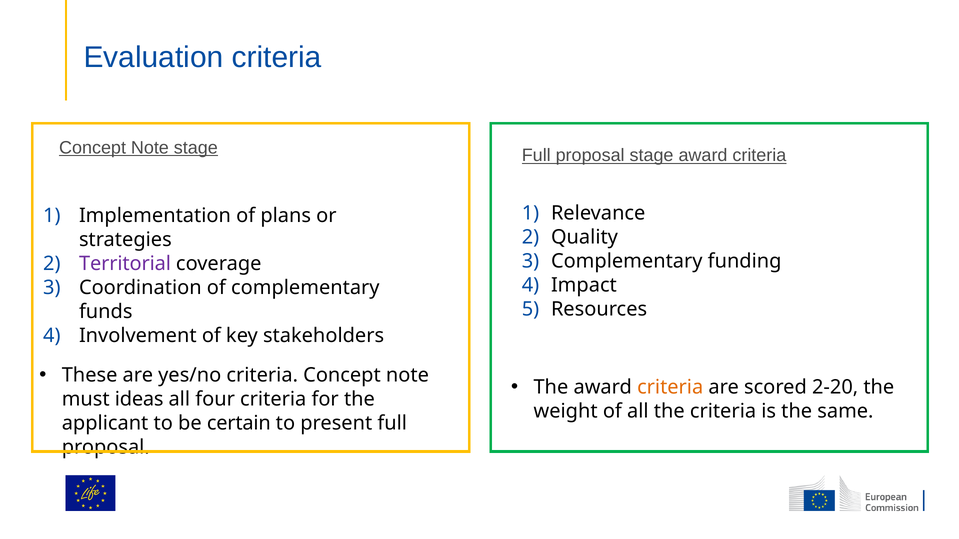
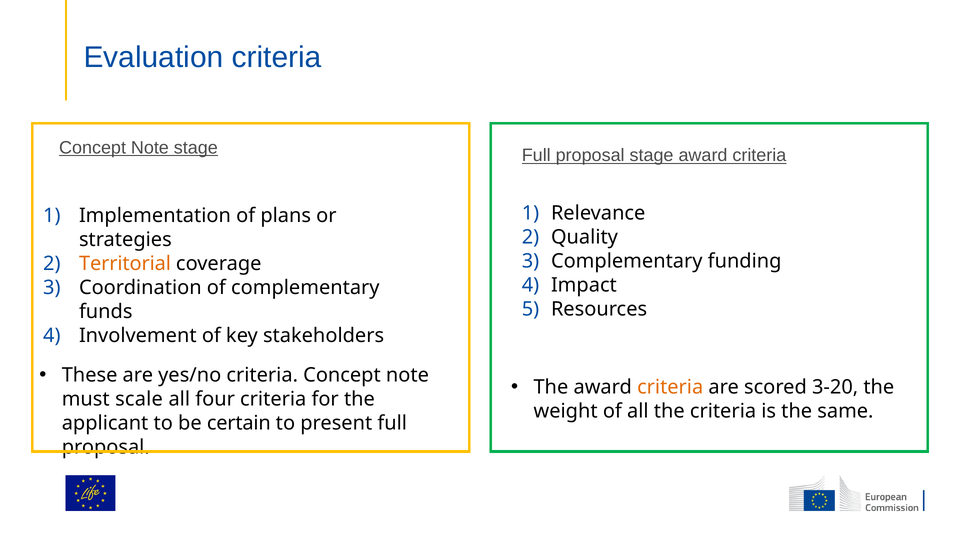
Territorial colour: purple -> orange (125, 264)
2-20: 2-20 -> 3-20 (835, 388)
ideas: ideas -> scale (139, 400)
